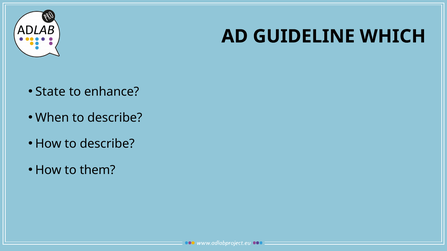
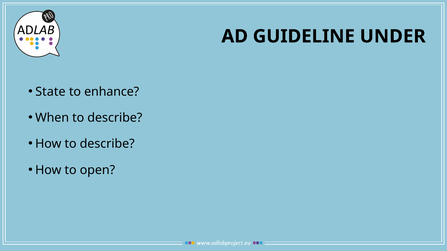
WHICH: WHICH -> UNDER (393, 36)
them: them -> open (97, 170)
